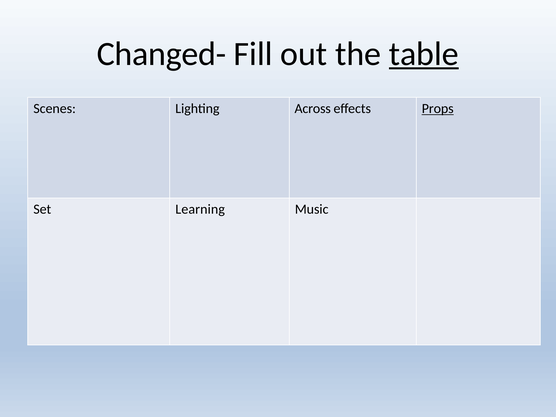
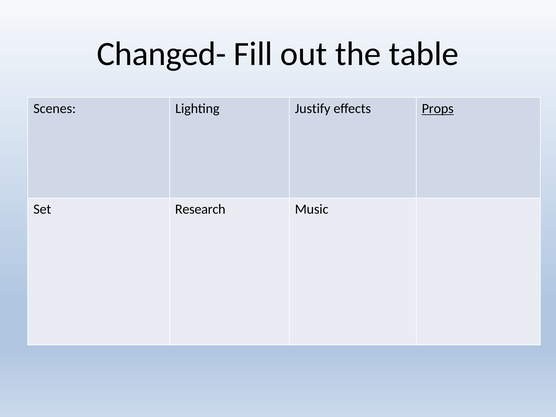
table underline: present -> none (424, 54)
Across: Across -> Justify (313, 109)
Learning: Learning -> Research (200, 209)
